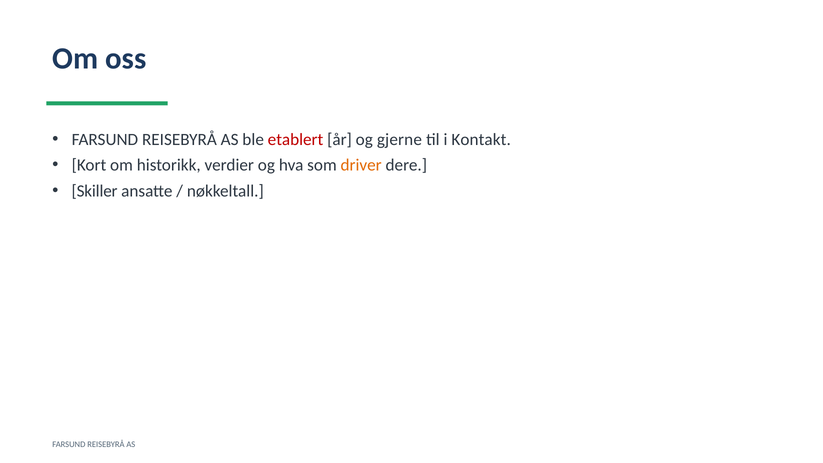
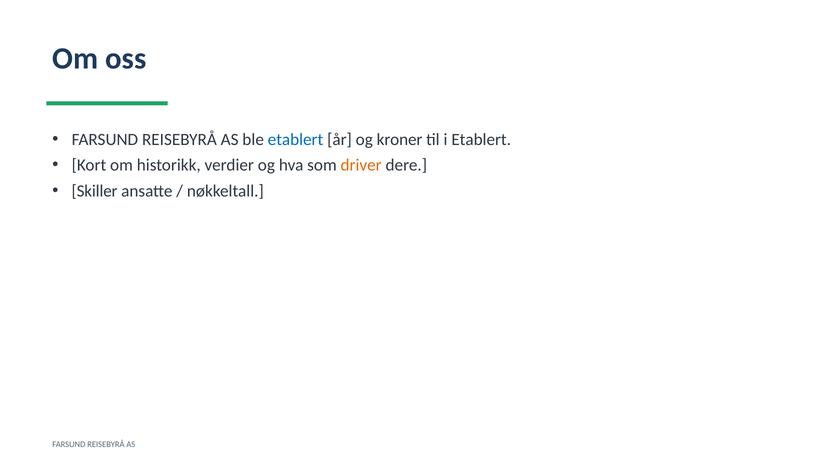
etablert colour: red -> blue (296, 139)
gjerne: gjerne -> kroner (400, 139)
i Kontakt: Kontakt -> Etablert (481, 139)
